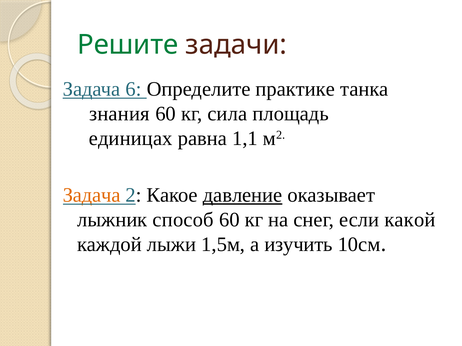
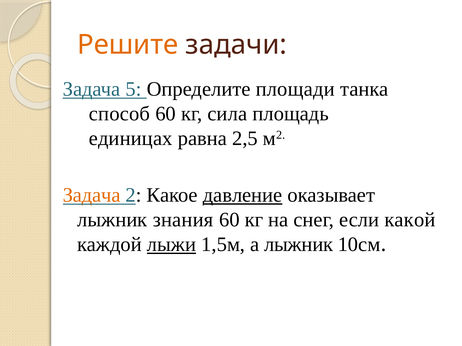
Решите colour: green -> orange (128, 45)
6: 6 -> 5 (133, 89)
практике: практике -> площади (295, 89)
знания: знания -> способ (119, 114)
1,1: 1,1 -> 2,5 (245, 138)
способ: способ -> знания (183, 220)
лыжи underline: none -> present (172, 245)
а изучить: изучить -> лыжник (299, 245)
